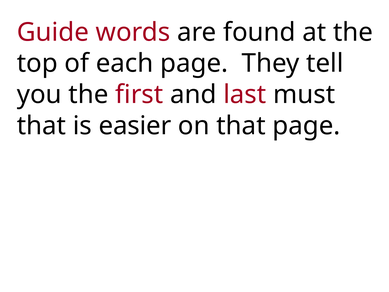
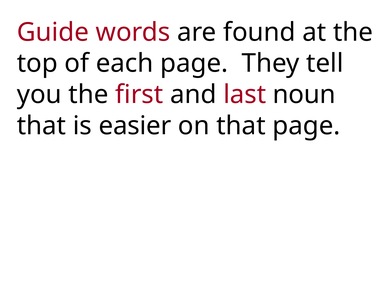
must: must -> noun (304, 94)
